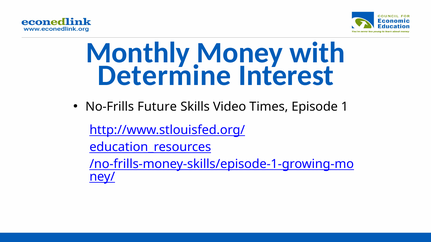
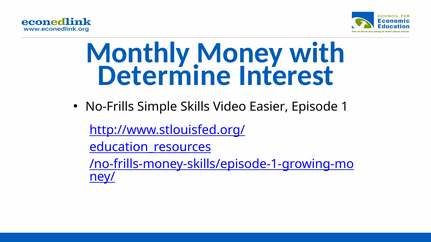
Future: Future -> Simple (157, 107)
Times: Times -> Easier (269, 107)
